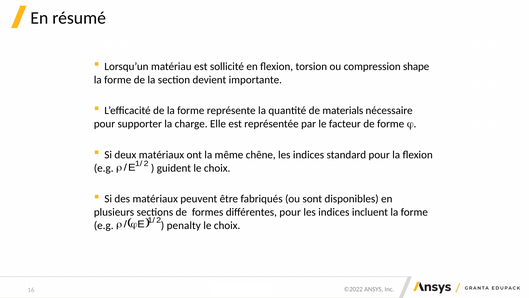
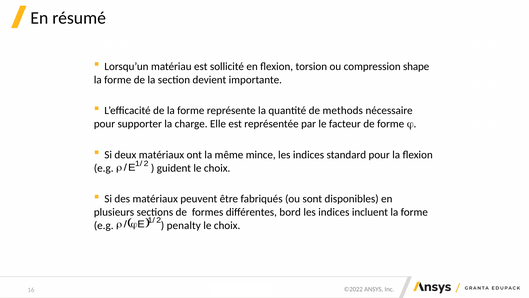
materials: materials -> methods (343, 110)
chêne: chêne -> mince (261, 155)
différentes pour: pour -> bord (290, 212)
